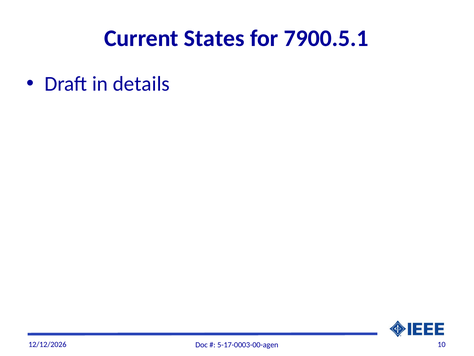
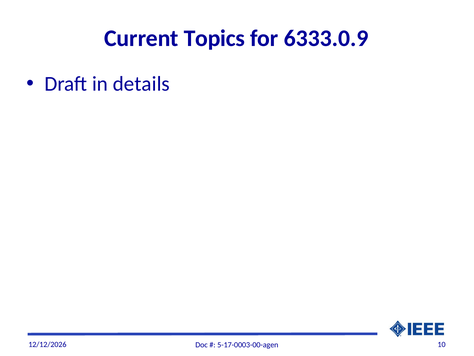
States: States -> Topics (214, 38)
7900.5.1: 7900.5.1 -> 6333.0.9 (326, 38)
